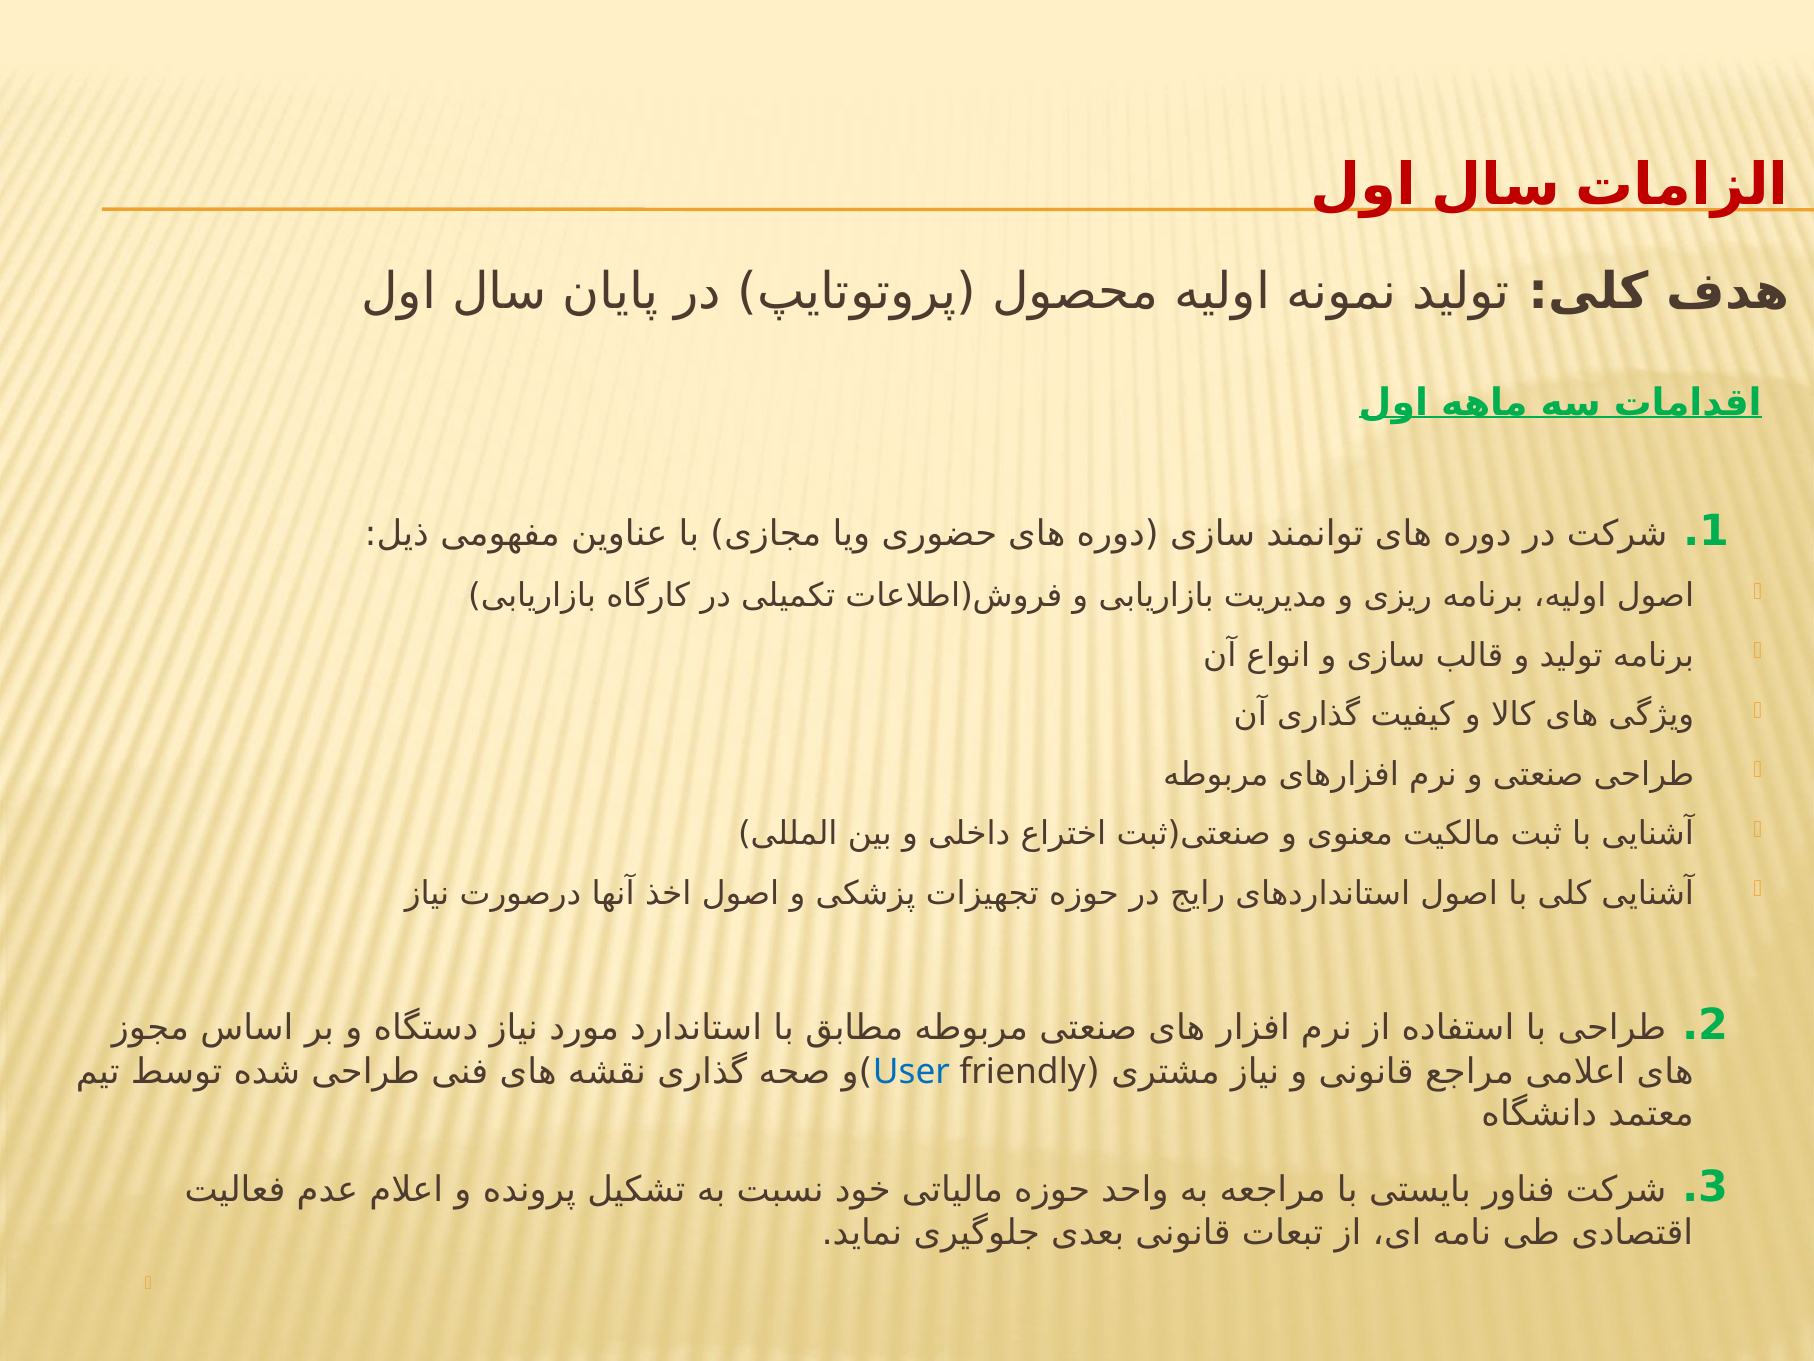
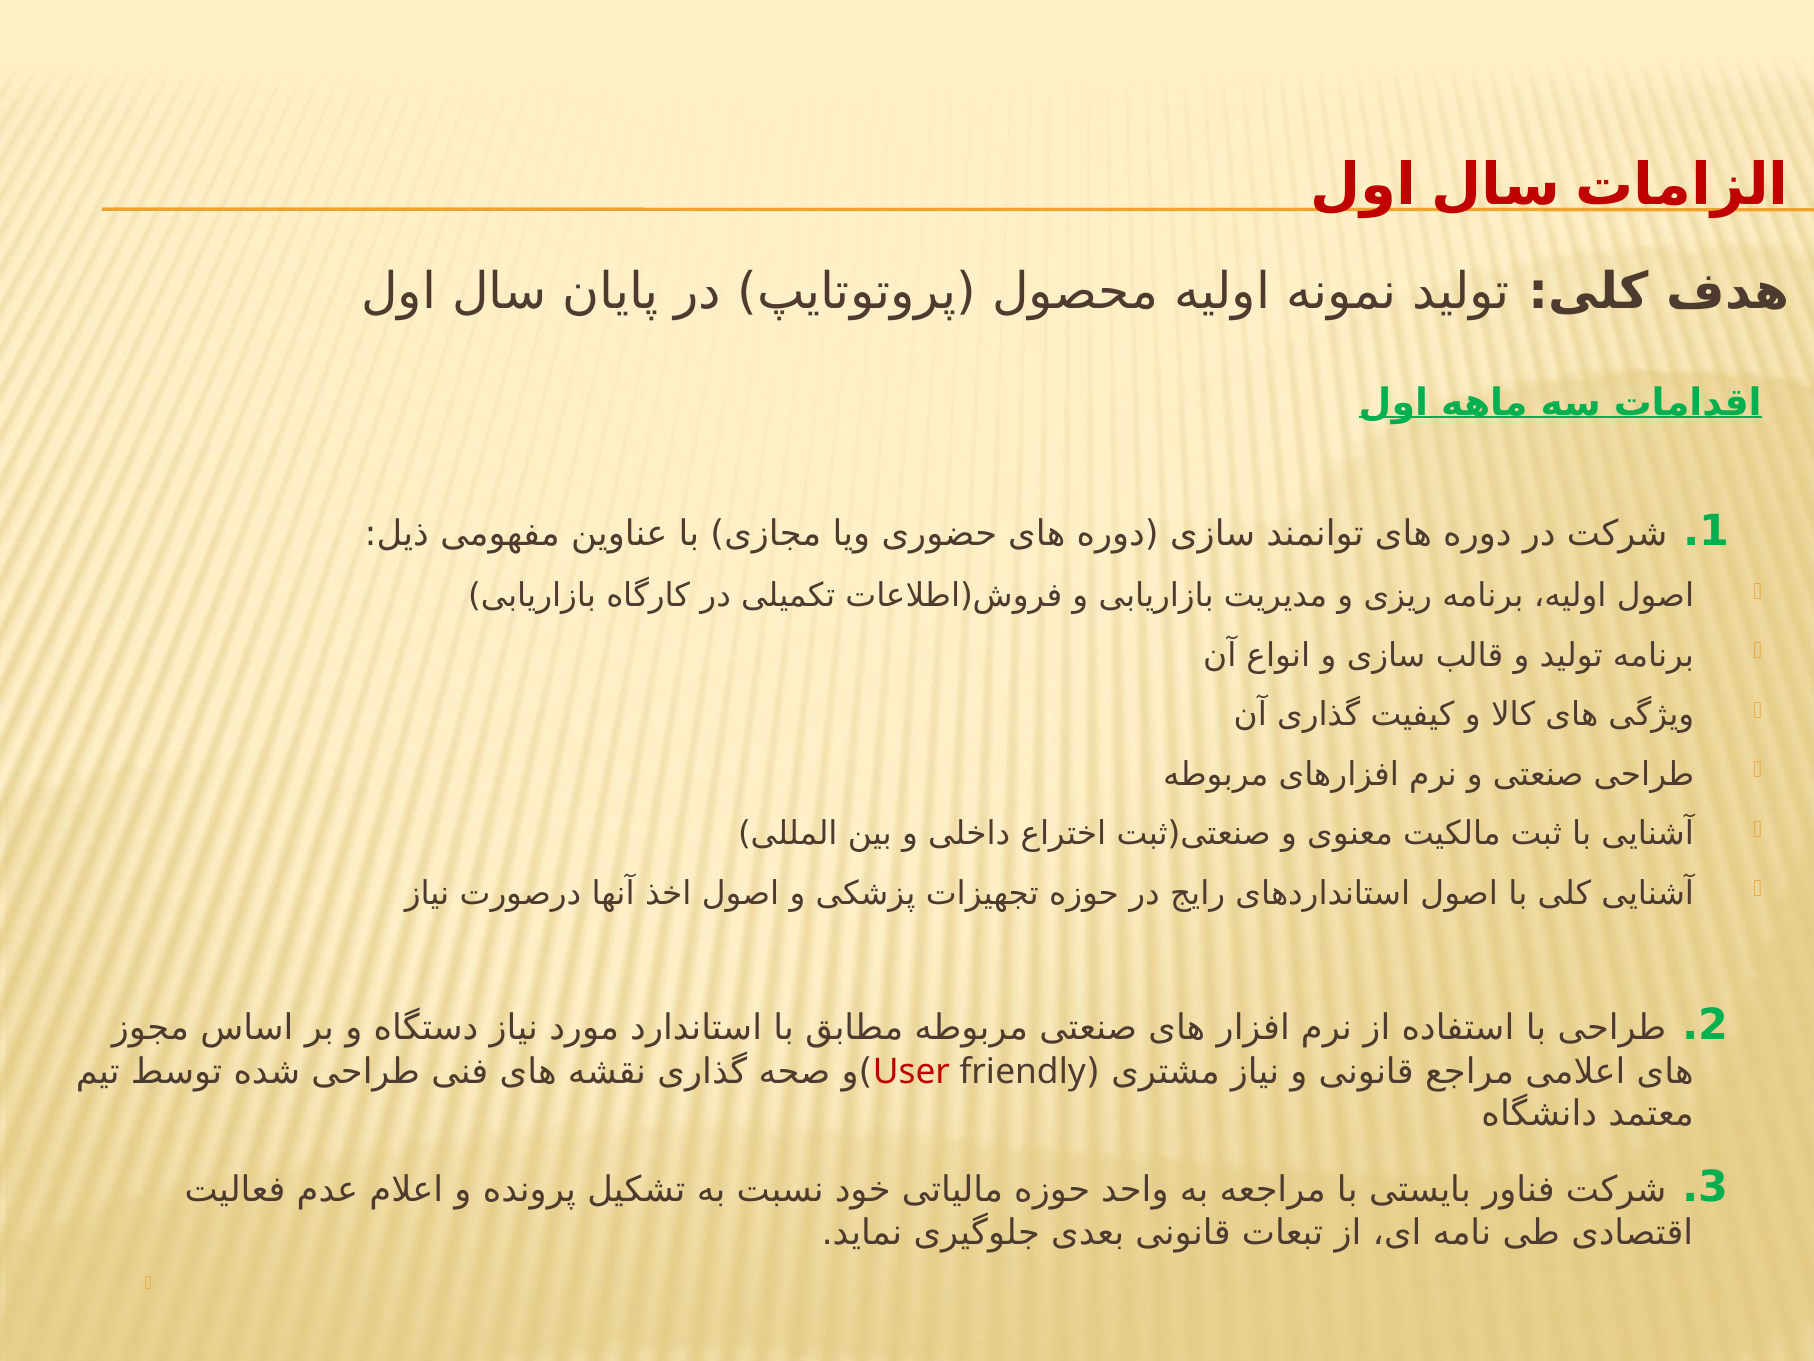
User colour: blue -> red (911, 1071)
